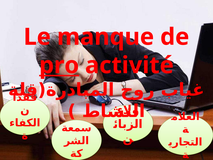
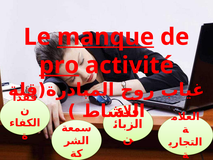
manque underline: none -> present (106, 37)
